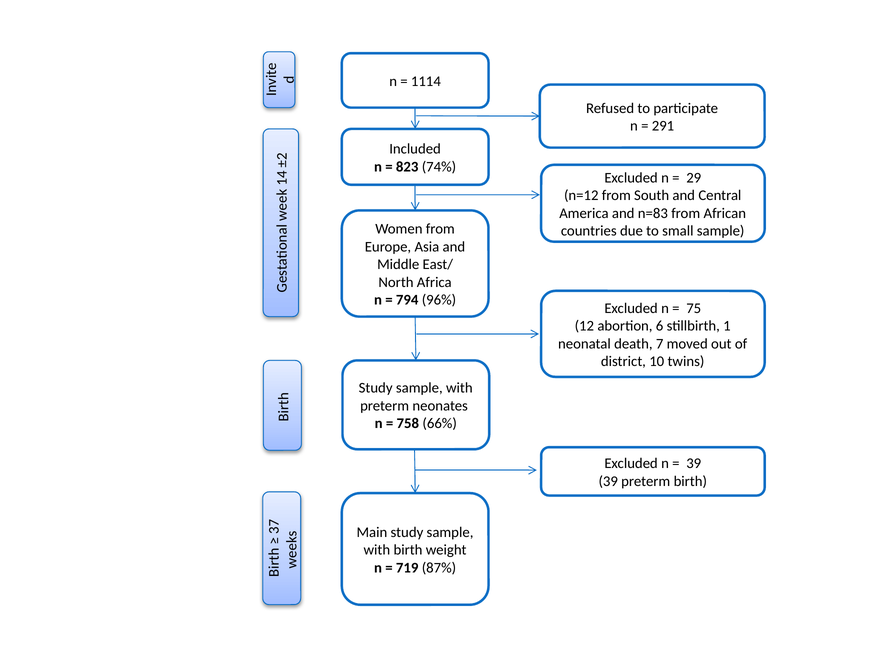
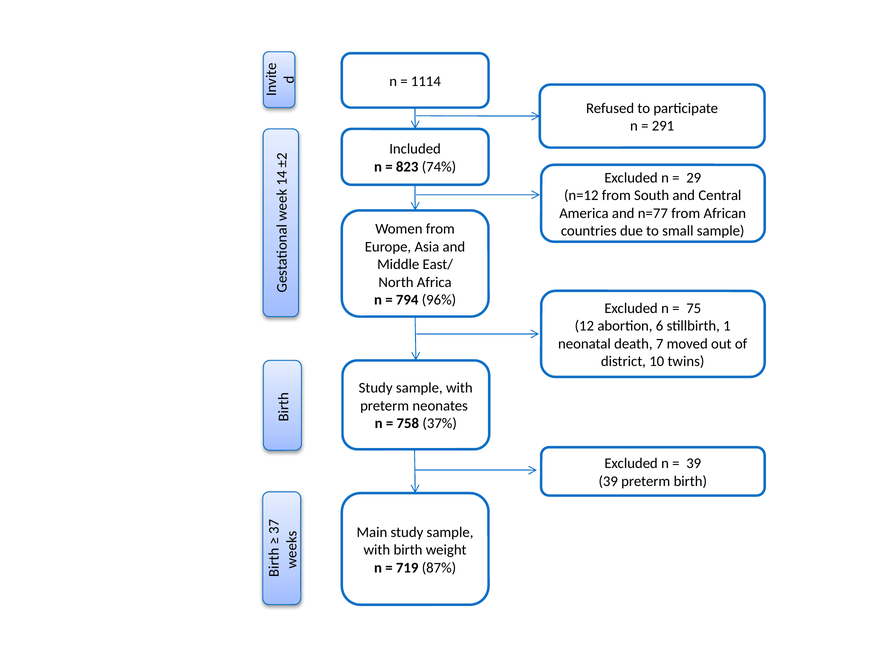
n=83: n=83 -> n=77 (653, 213)
66%: 66% -> 37% (440, 424)
